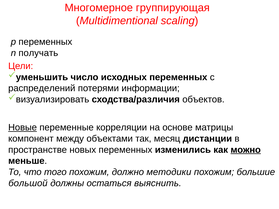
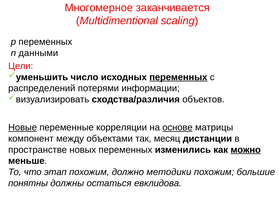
группирующая: группирующая -> заканчивается (173, 8)
получать: получать -> данными (38, 53)
переменных underline: none -> present (178, 77)
основе underline: none -> present (178, 128)
того: того -> этап (55, 172)
большой: большой -> понятны (28, 183)
выяснить: выяснить -> евклидова (158, 183)
